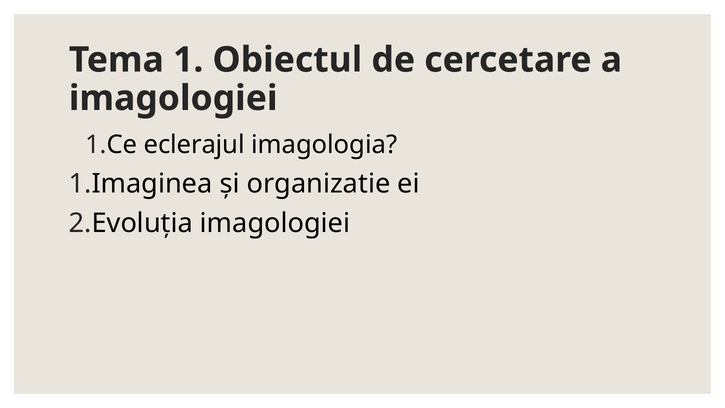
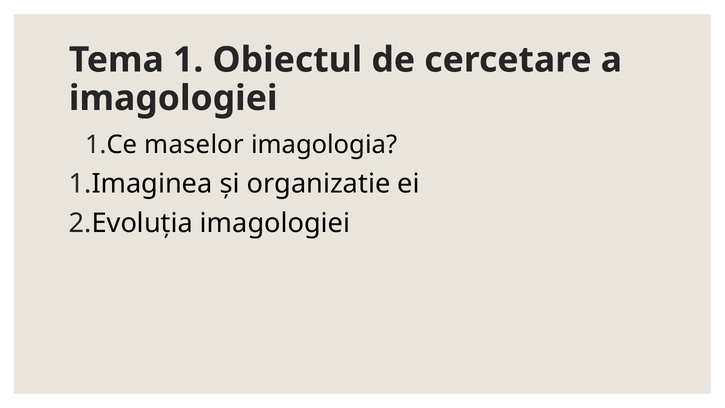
eclerajul: eclerajul -> maselor (194, 145)
